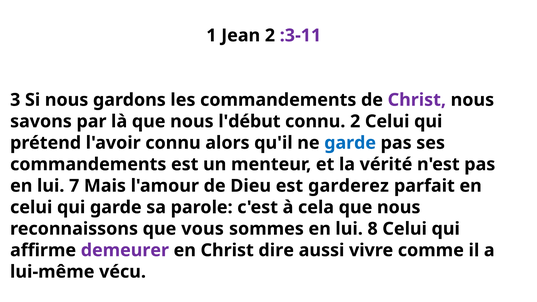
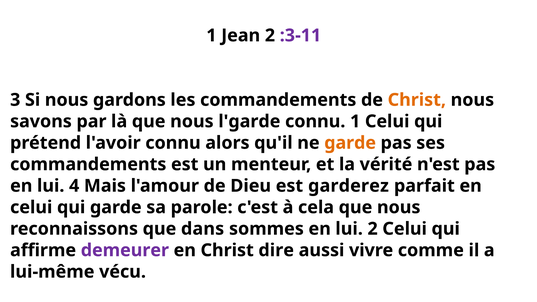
Christ colour: purple -> orange (417, 100)
l'début: l'début -> l'garde (249, 121)
connu 2: 2 -> 1 (355, 121)
garde colour: blue -> orange (350, 143)
7: 7 -> 4 (74, 186)
vous: vous -> dans (203, 229)
lui 8: 8 -> 2 (373, 229)
